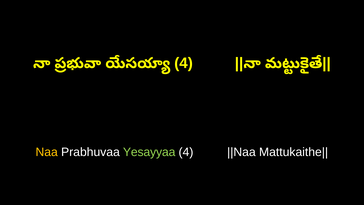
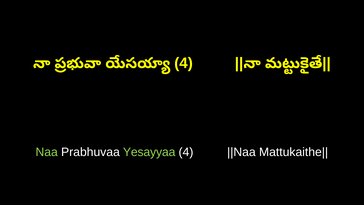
Naa colour: yellow -> light green (47, 152)
